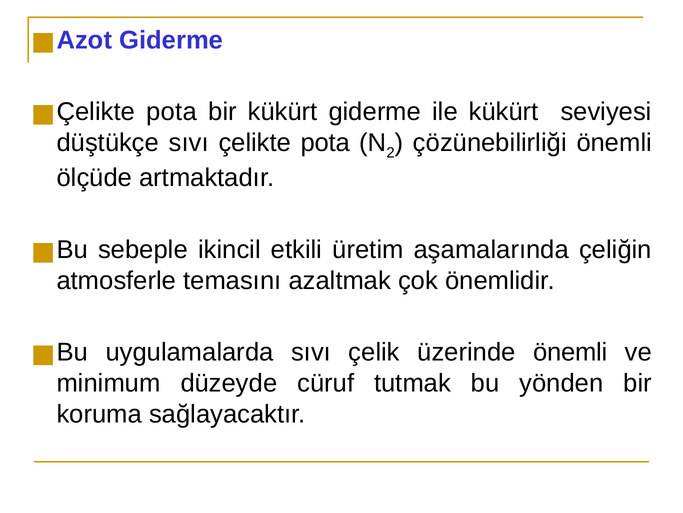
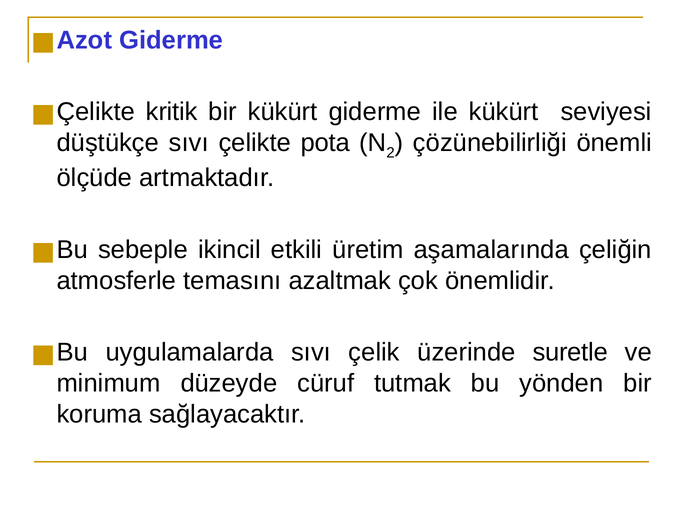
pota: pota -> kritik (172, 112)
üzerinde önemli: önemli -> suretle (570, 352)
